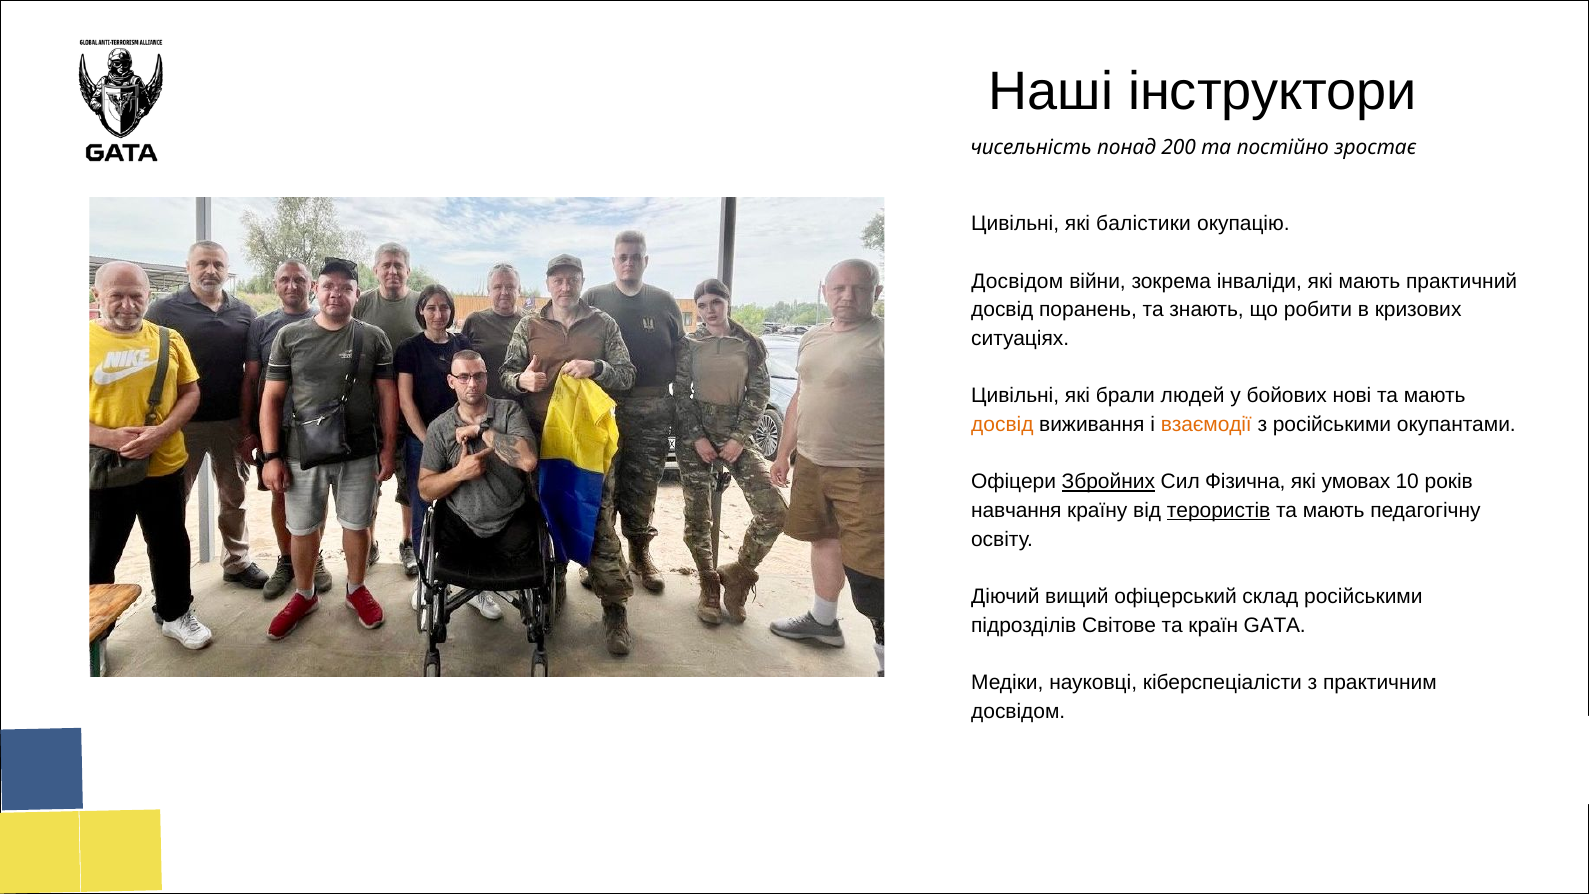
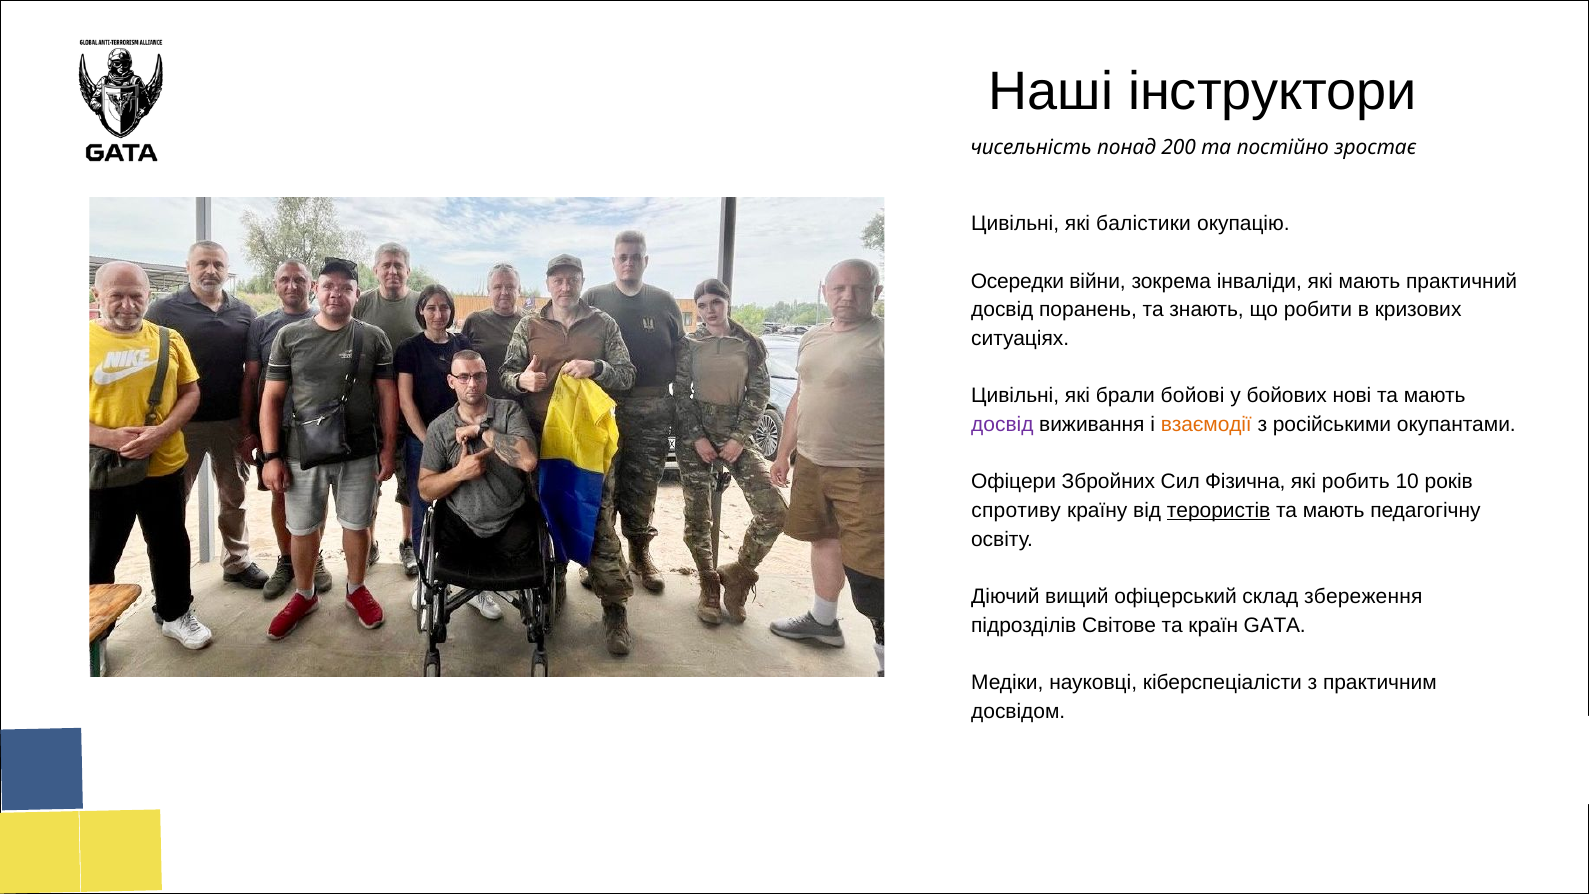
Досвідом: Досвідом -> Осередки (1017, 281)
людей: людей -> бойові (1193, 396)
досвід colour: orange -> purple (1002, 425)
Збройних underline: present -> none (1108, 482)
умовах: умовах -> робить (1356, 482)
навчання: навчання -> спротиву (1016, 510)
склад російськими: російськими -> збереження (1363, 596)
